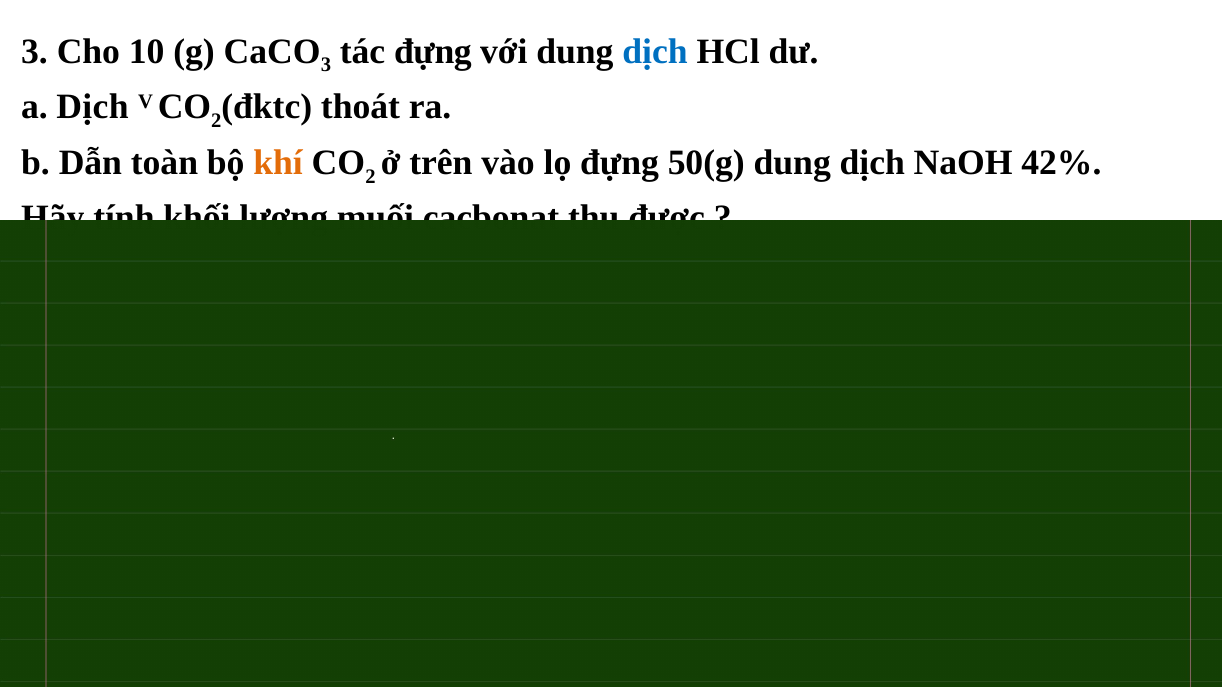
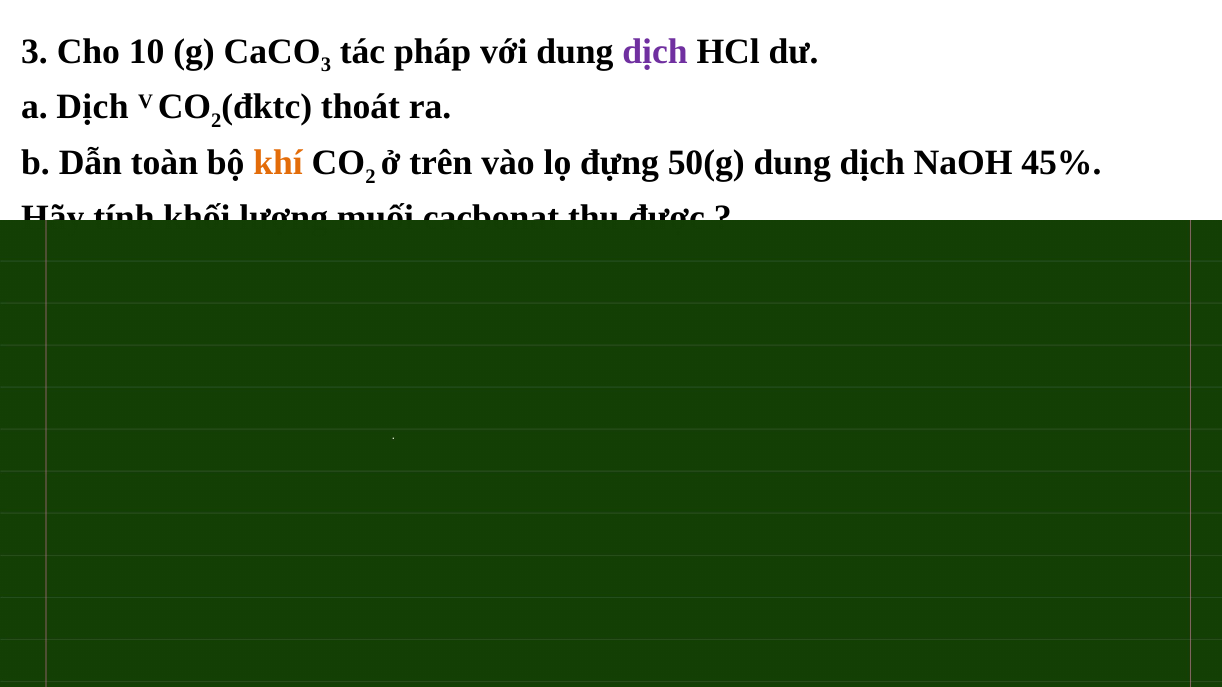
tác đựng: đựng -> pháp (433, 51)
dịch colour: blue -> purple (655, 51)
42%: 42% -> 45% (1061, 163)
